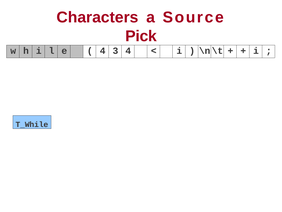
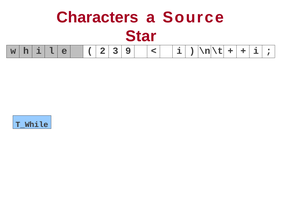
Pick: Pick -> Star (141, 36)
4: 4 -> 2 (103, 51)
3 4: 4 -> 9 (128, 51)
